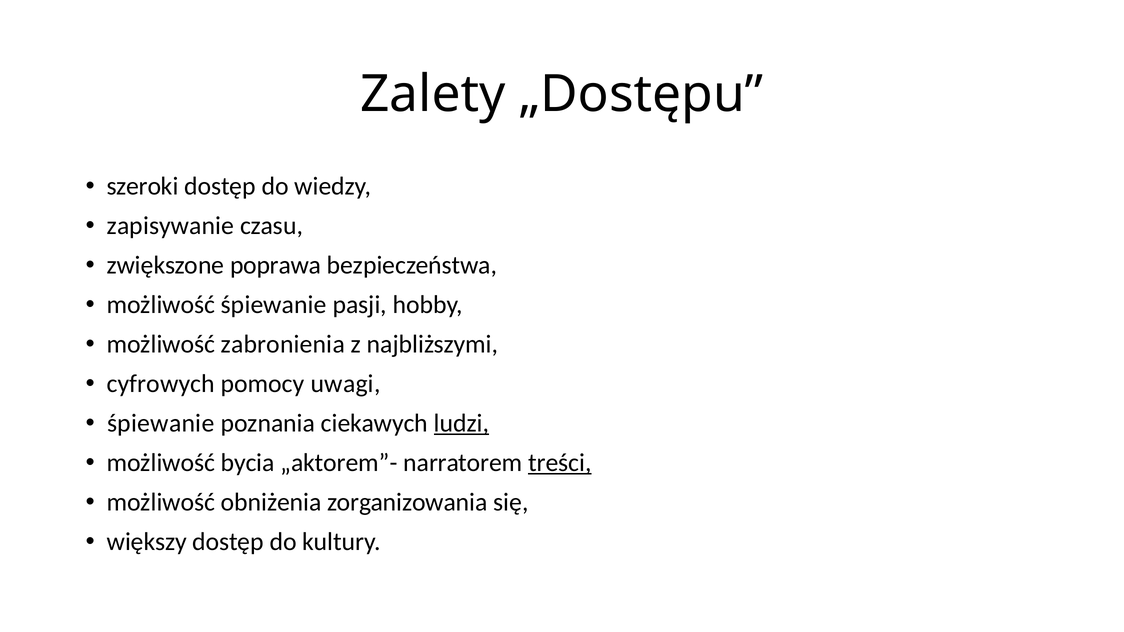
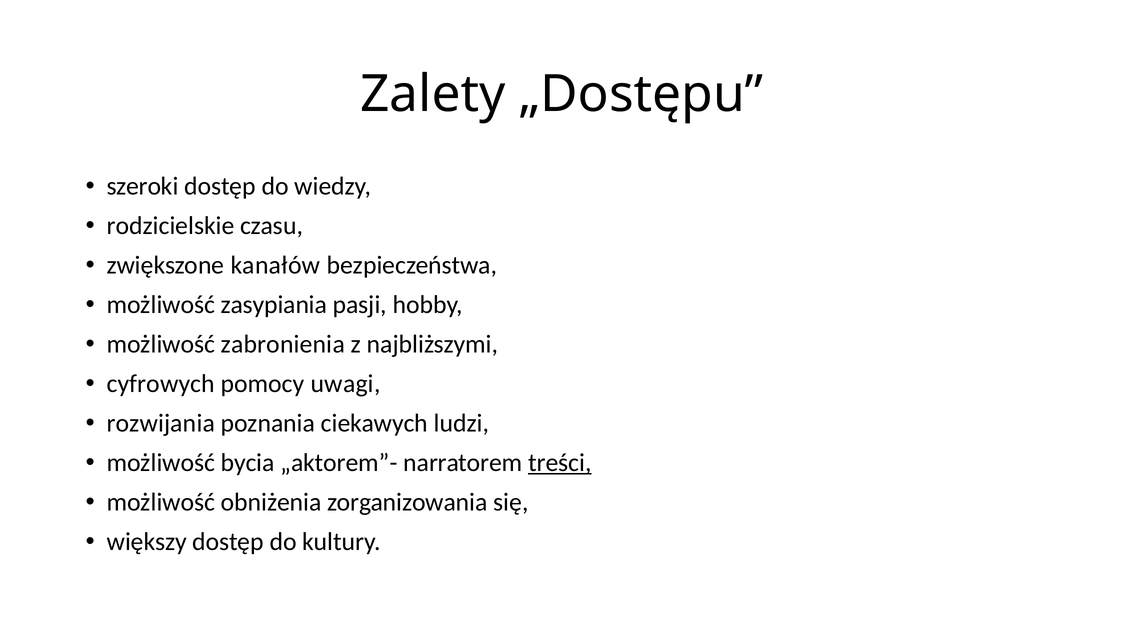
zapisywanie: zapisywanie -> rodzicielskie (171, 226)
poprawa: poprawa -> kanałów (275, 265)
możliwość śpiewanie: śpiewanie -> zasypiania (274, 305)
śpiewanie: śpiewanie -> rozwijania (161, 423)
ludzi underline: present -> none (461, 423)
